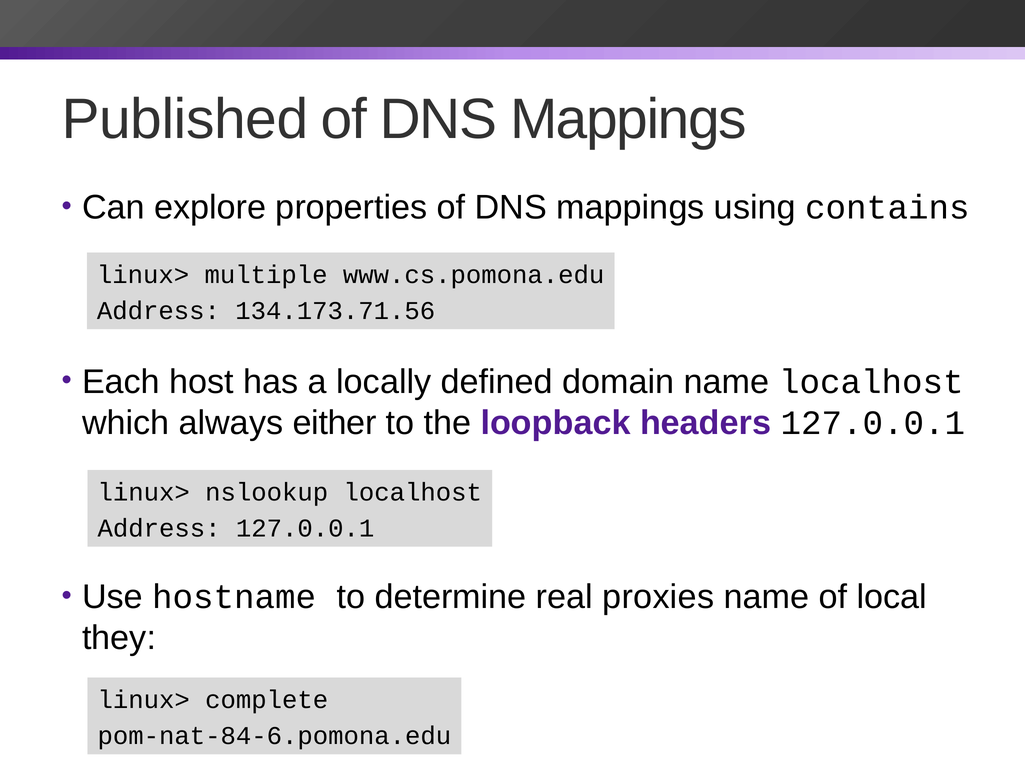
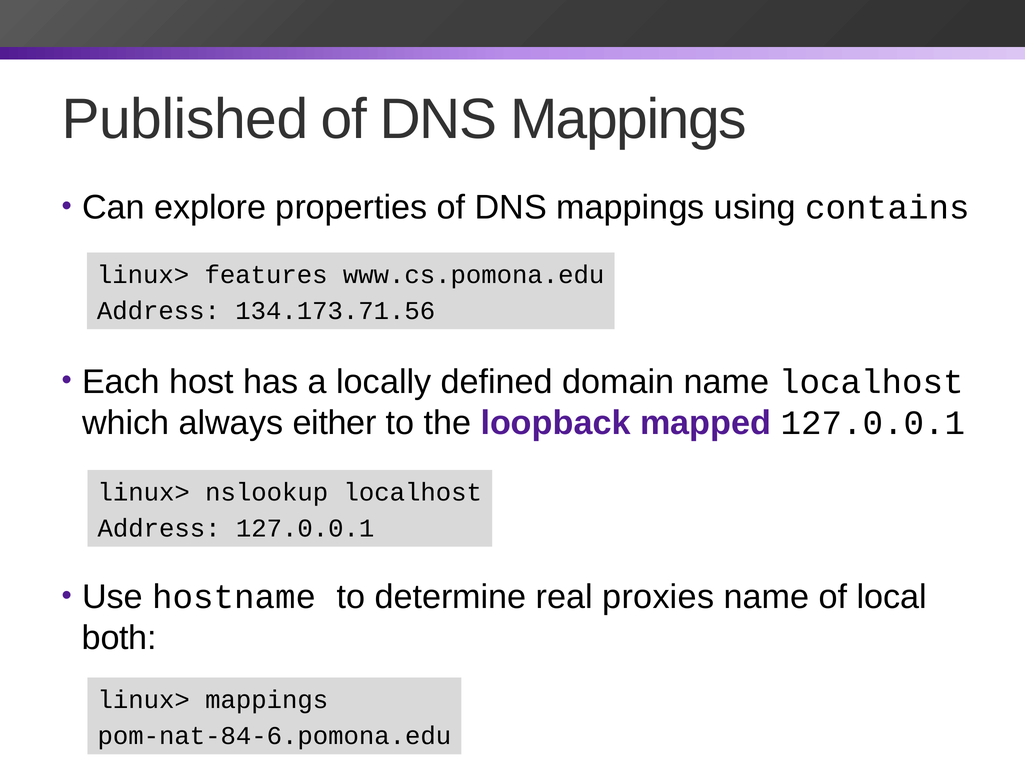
multiple: multiple -> features (266, 275)
headers: headers -> mapped (706, 423)
they: they -> both (119, 638)
linux> complete: complete -> mappings (267, 700)
